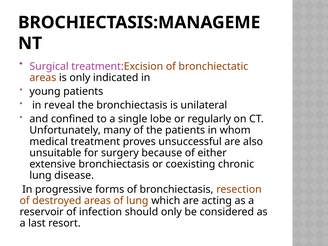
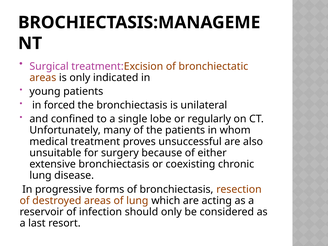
reveal: reveal -> forced (59, 105)
